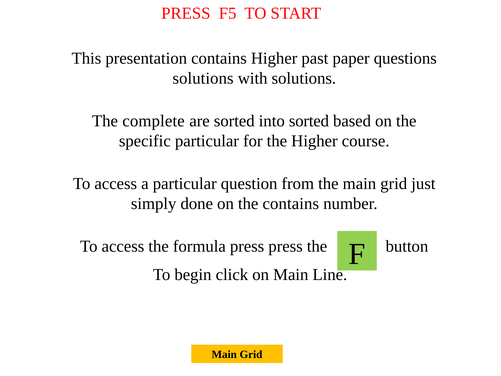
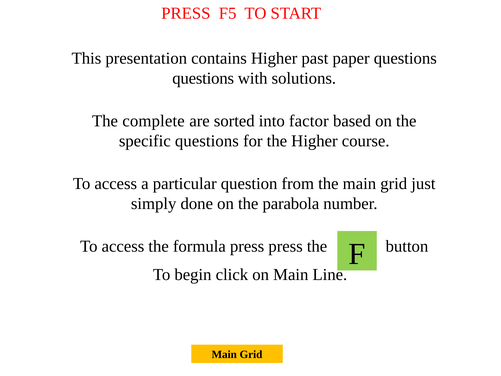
solutions: solutions -> questions (203, 78)
into sorted: sorted -> factor (309, 121)
specific particular: particular -> questions (207, 141)
the contains: contains -> parabola (291, 204)
